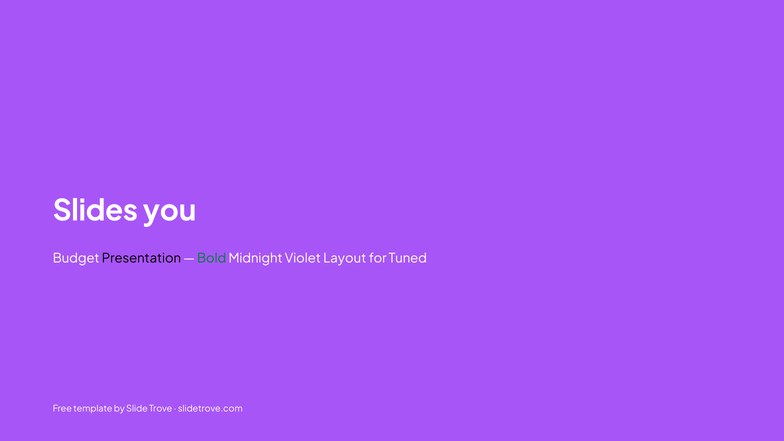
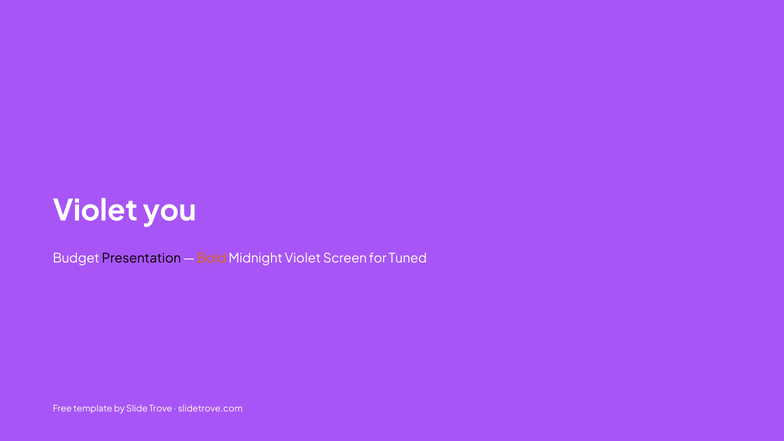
Slides: Slides -> Violet (95, 211)
Bold colour: green -> orange (212, 259)
Layout: Layout -> Screen (345, 259)
